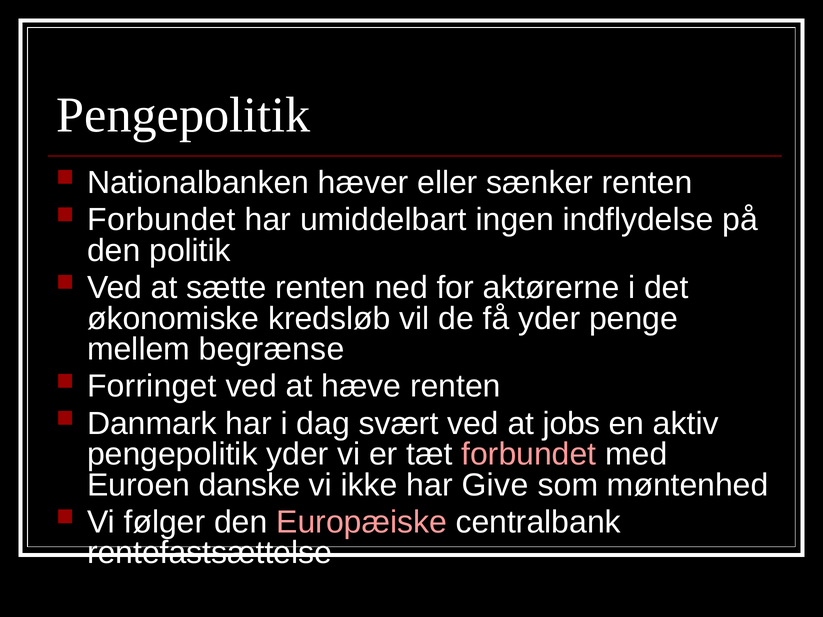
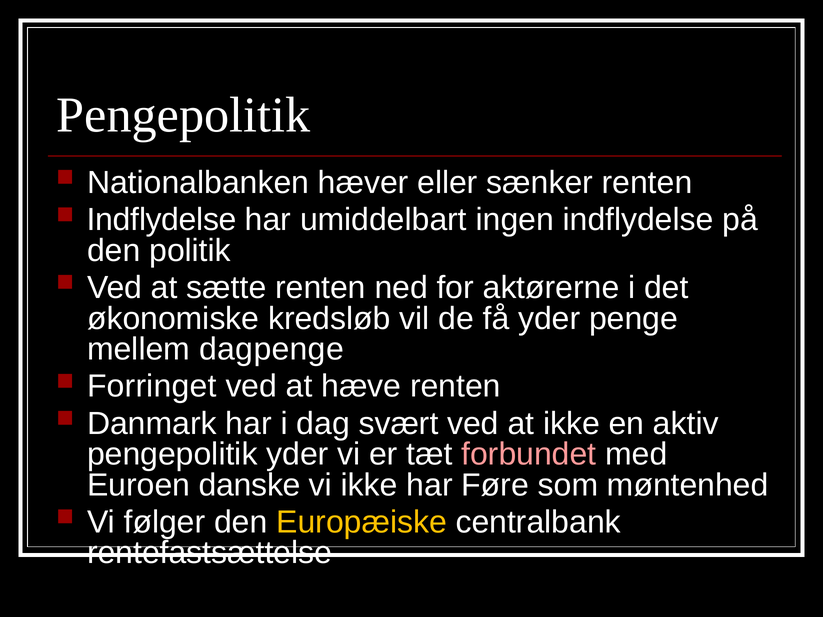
Forbundet: Forbundet -> Indflydelse (162, 220)
begrænse: begrænse -> dagpenge (272, 349)
at jobs: jobs -> ikke (571, 424)
Give: Give -> Føre (495, 485)
Europæiske colour: pink -> yellow (362, 522)
